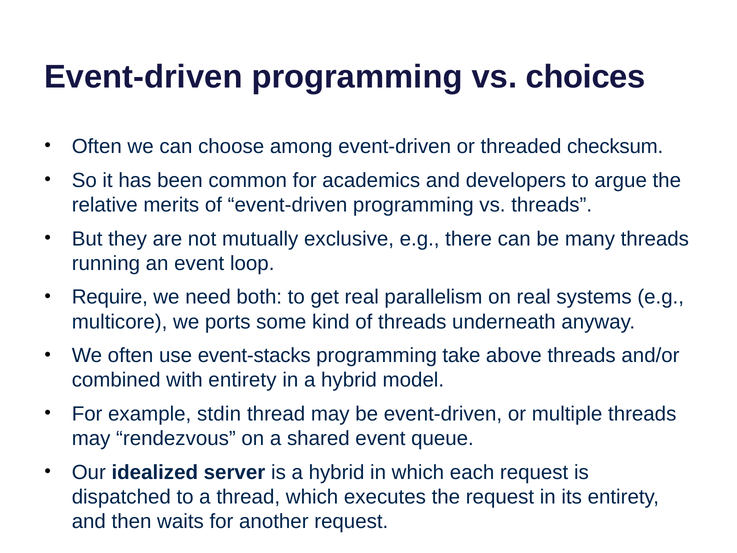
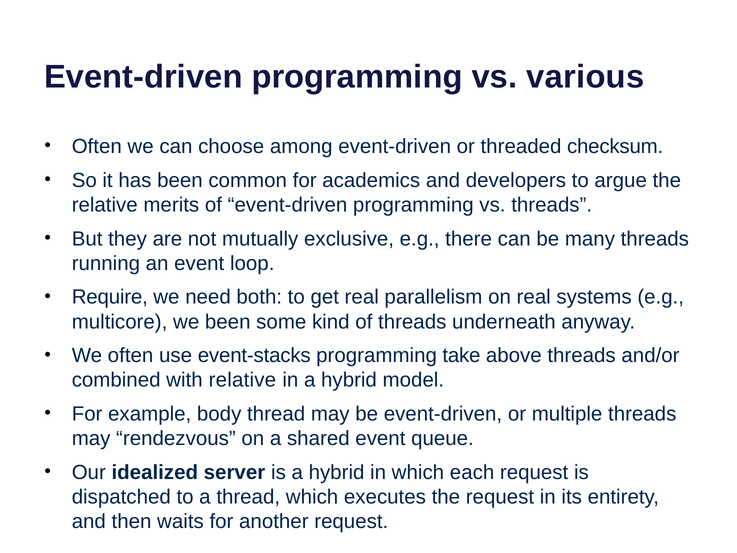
choices: choices -> various (585, 77)
we ports: ports -> been (228, 322)
with entirety: entirety -> relative (242, 380)
stdin: stdin -> body (219, 414)
